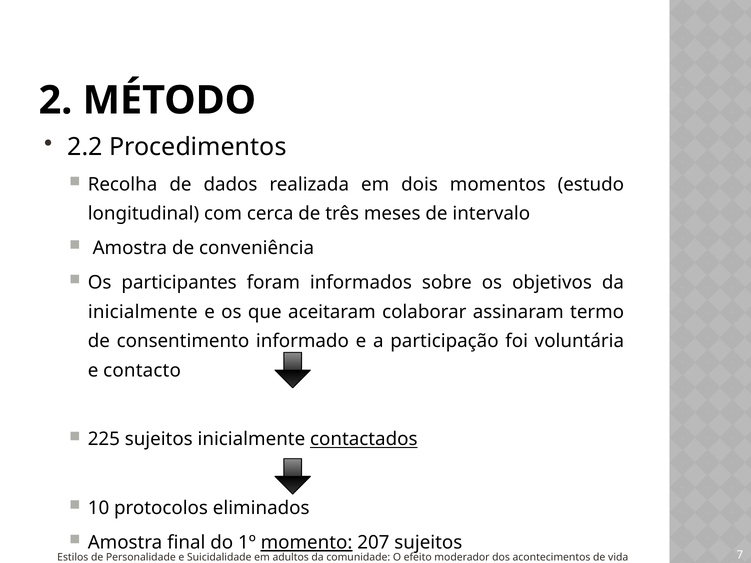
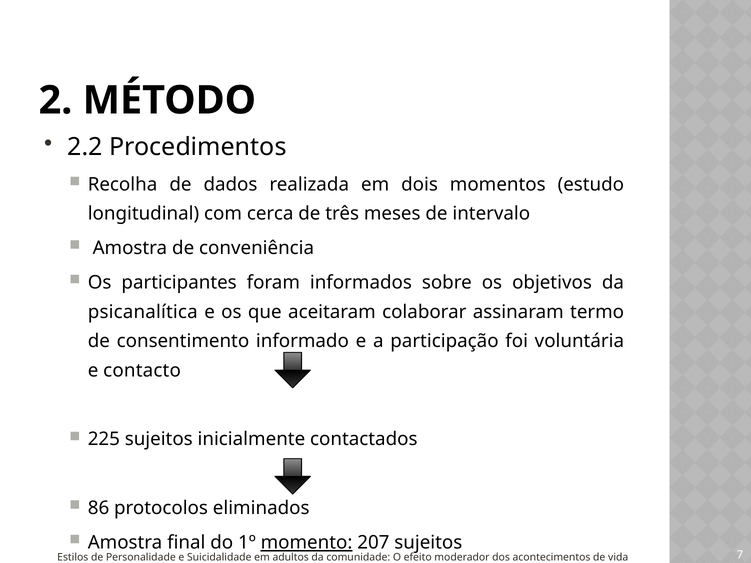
inicialmente: inicialmente -> psicanalítica (143, 312)
contactados underline: present -> none (364, 439)
10: 10 -> 86 (99, 508)
